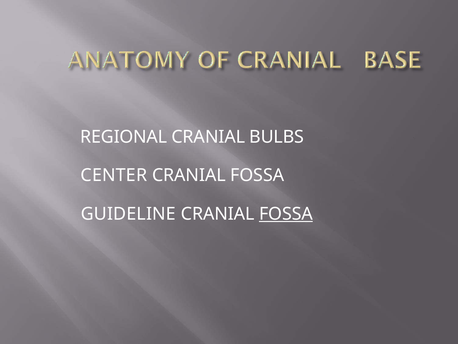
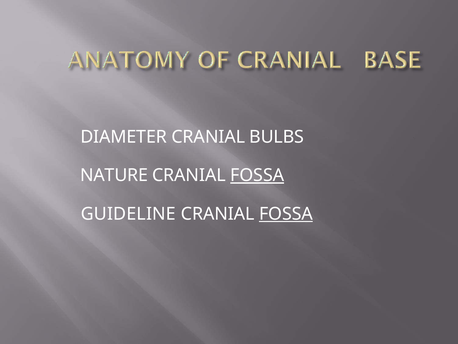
REGIONAL: REGIONAL -> DIAMETER (124, 137)
CENTER: CENTER -> NATURE (114, 175)
FOSSA underline: none -> present (257, 175)
